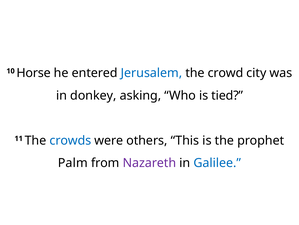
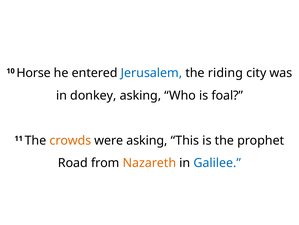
crowd: crowd -> riding (225, 73)
tied: tied -> foal (227, 95)
crowds colour: blue -> orange (70, 140)
were others: others -> asking (147, 140)
Palm: Palm -> Road (73, 163)
Nazareth colour: purple -> orange (149, 163)
